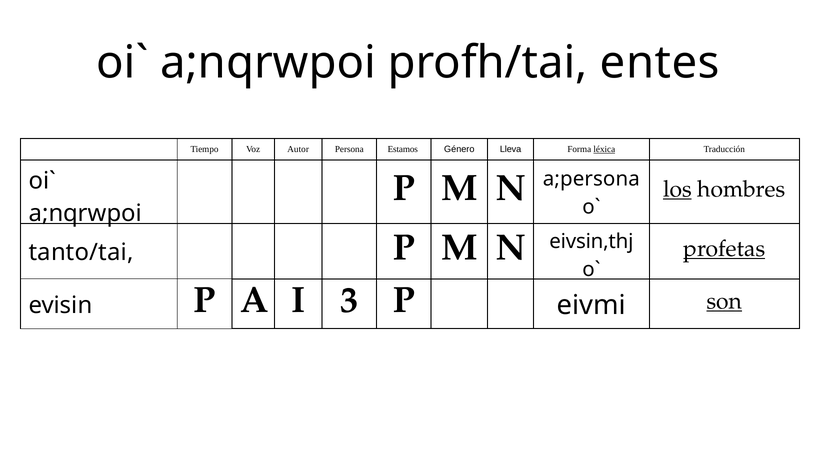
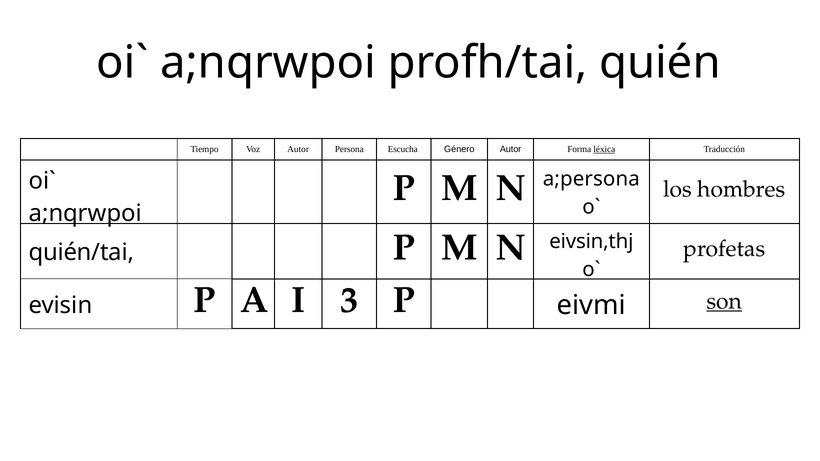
entes: entes -> quién (660, 63)
Estamos: Estamos -> Escucha (403, 149)
Género Lleva: Lleva -> Autor (511, 149)
los underline: present -> none (677, 189)
profetas underline: present -> none (724, 249)
tanto/tai: tanto/tai -> quién/tai (81, 253)
